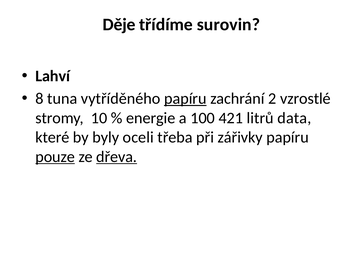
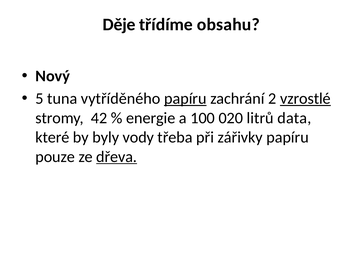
surovin: surovin -> obsahu (228, 25)
Lahví: Lahví -> Nový (53, 76)
8: 8 -> 5 (39, 99)
vzrostlé underline: none -> present (305, 99)
10: 10 -> 42 (99, 118)
421: 421 -> 020 (231, 118)
oceli: oceli -> vody (138, 137)
pouze underline: present -> none (55, 157)
